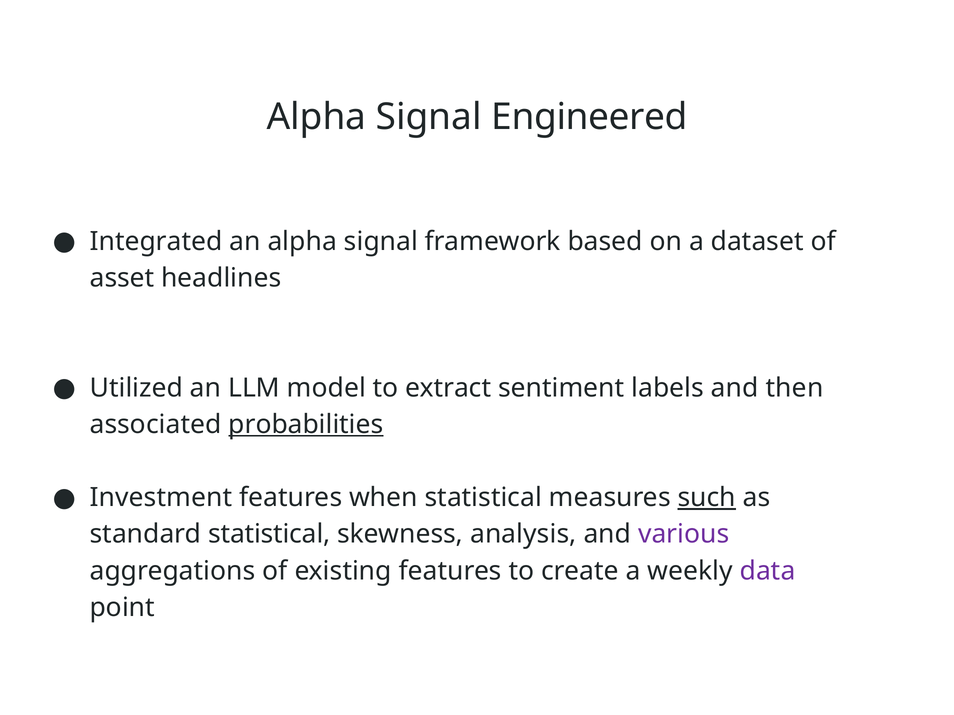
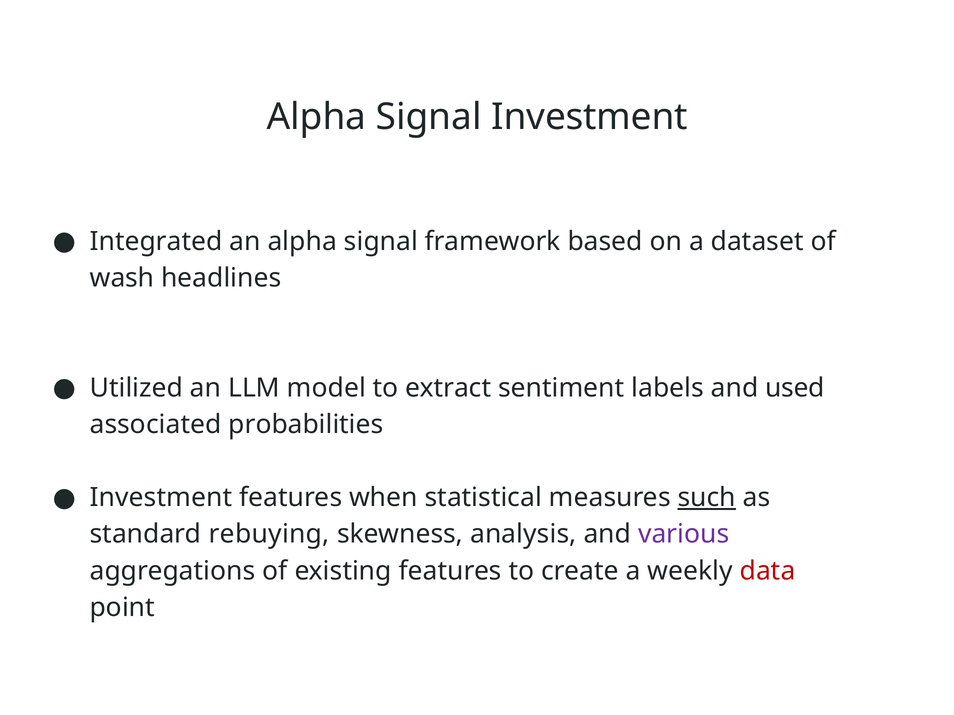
Signal Engineered: Engineered -> Investment (589, 117)
asset: asset -> wash (122, 278)
then: then -> used (795, 388)
probabilities underline: present -> none (306, 425)
standard statistical: statistical -> rebuying (269, 535)
data colour: purple -> red (768, 571)
